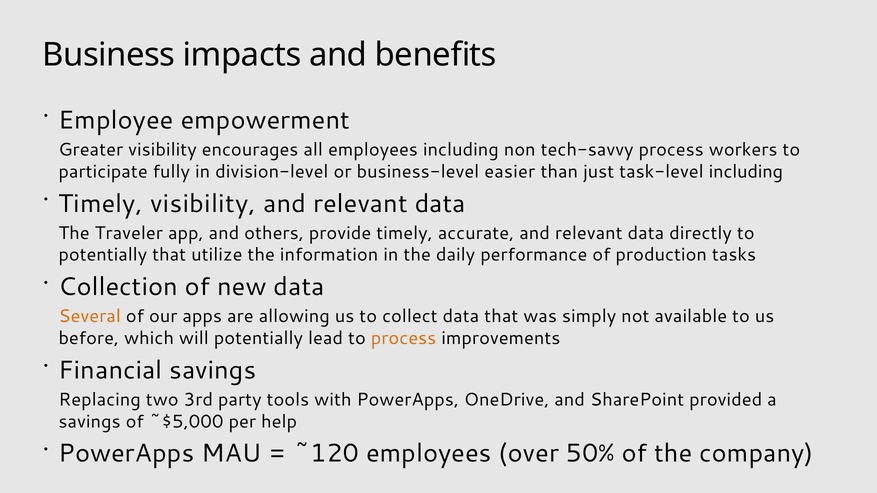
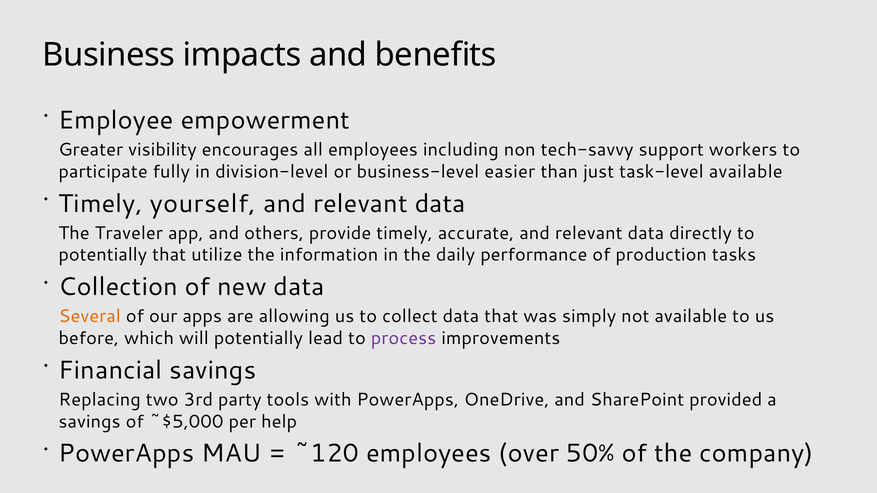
tech-savvy process: process -> support (671, 150)
task-level including: including -> available (746, 172)
Timely visibility: visibility -> yourself (203, 204)
process colour: orange -> purple (404, 338)
